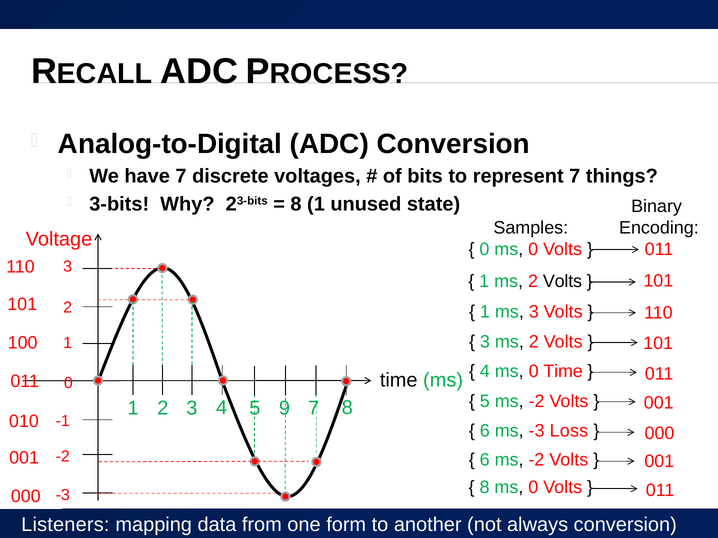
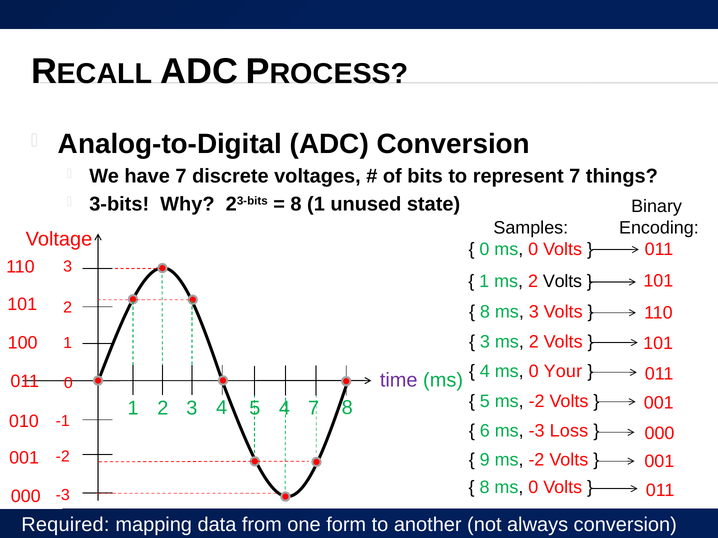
1: 1 -> 8 (485, 312)
0 Time: Time -> Your (563, 372)
time colour: black -> purple (399, 381)
5 9: 9 -> 4 (285, 408)
6: 6 -> 9 (485, 460)
Listeners: Listeners -> Required (65, 525)
